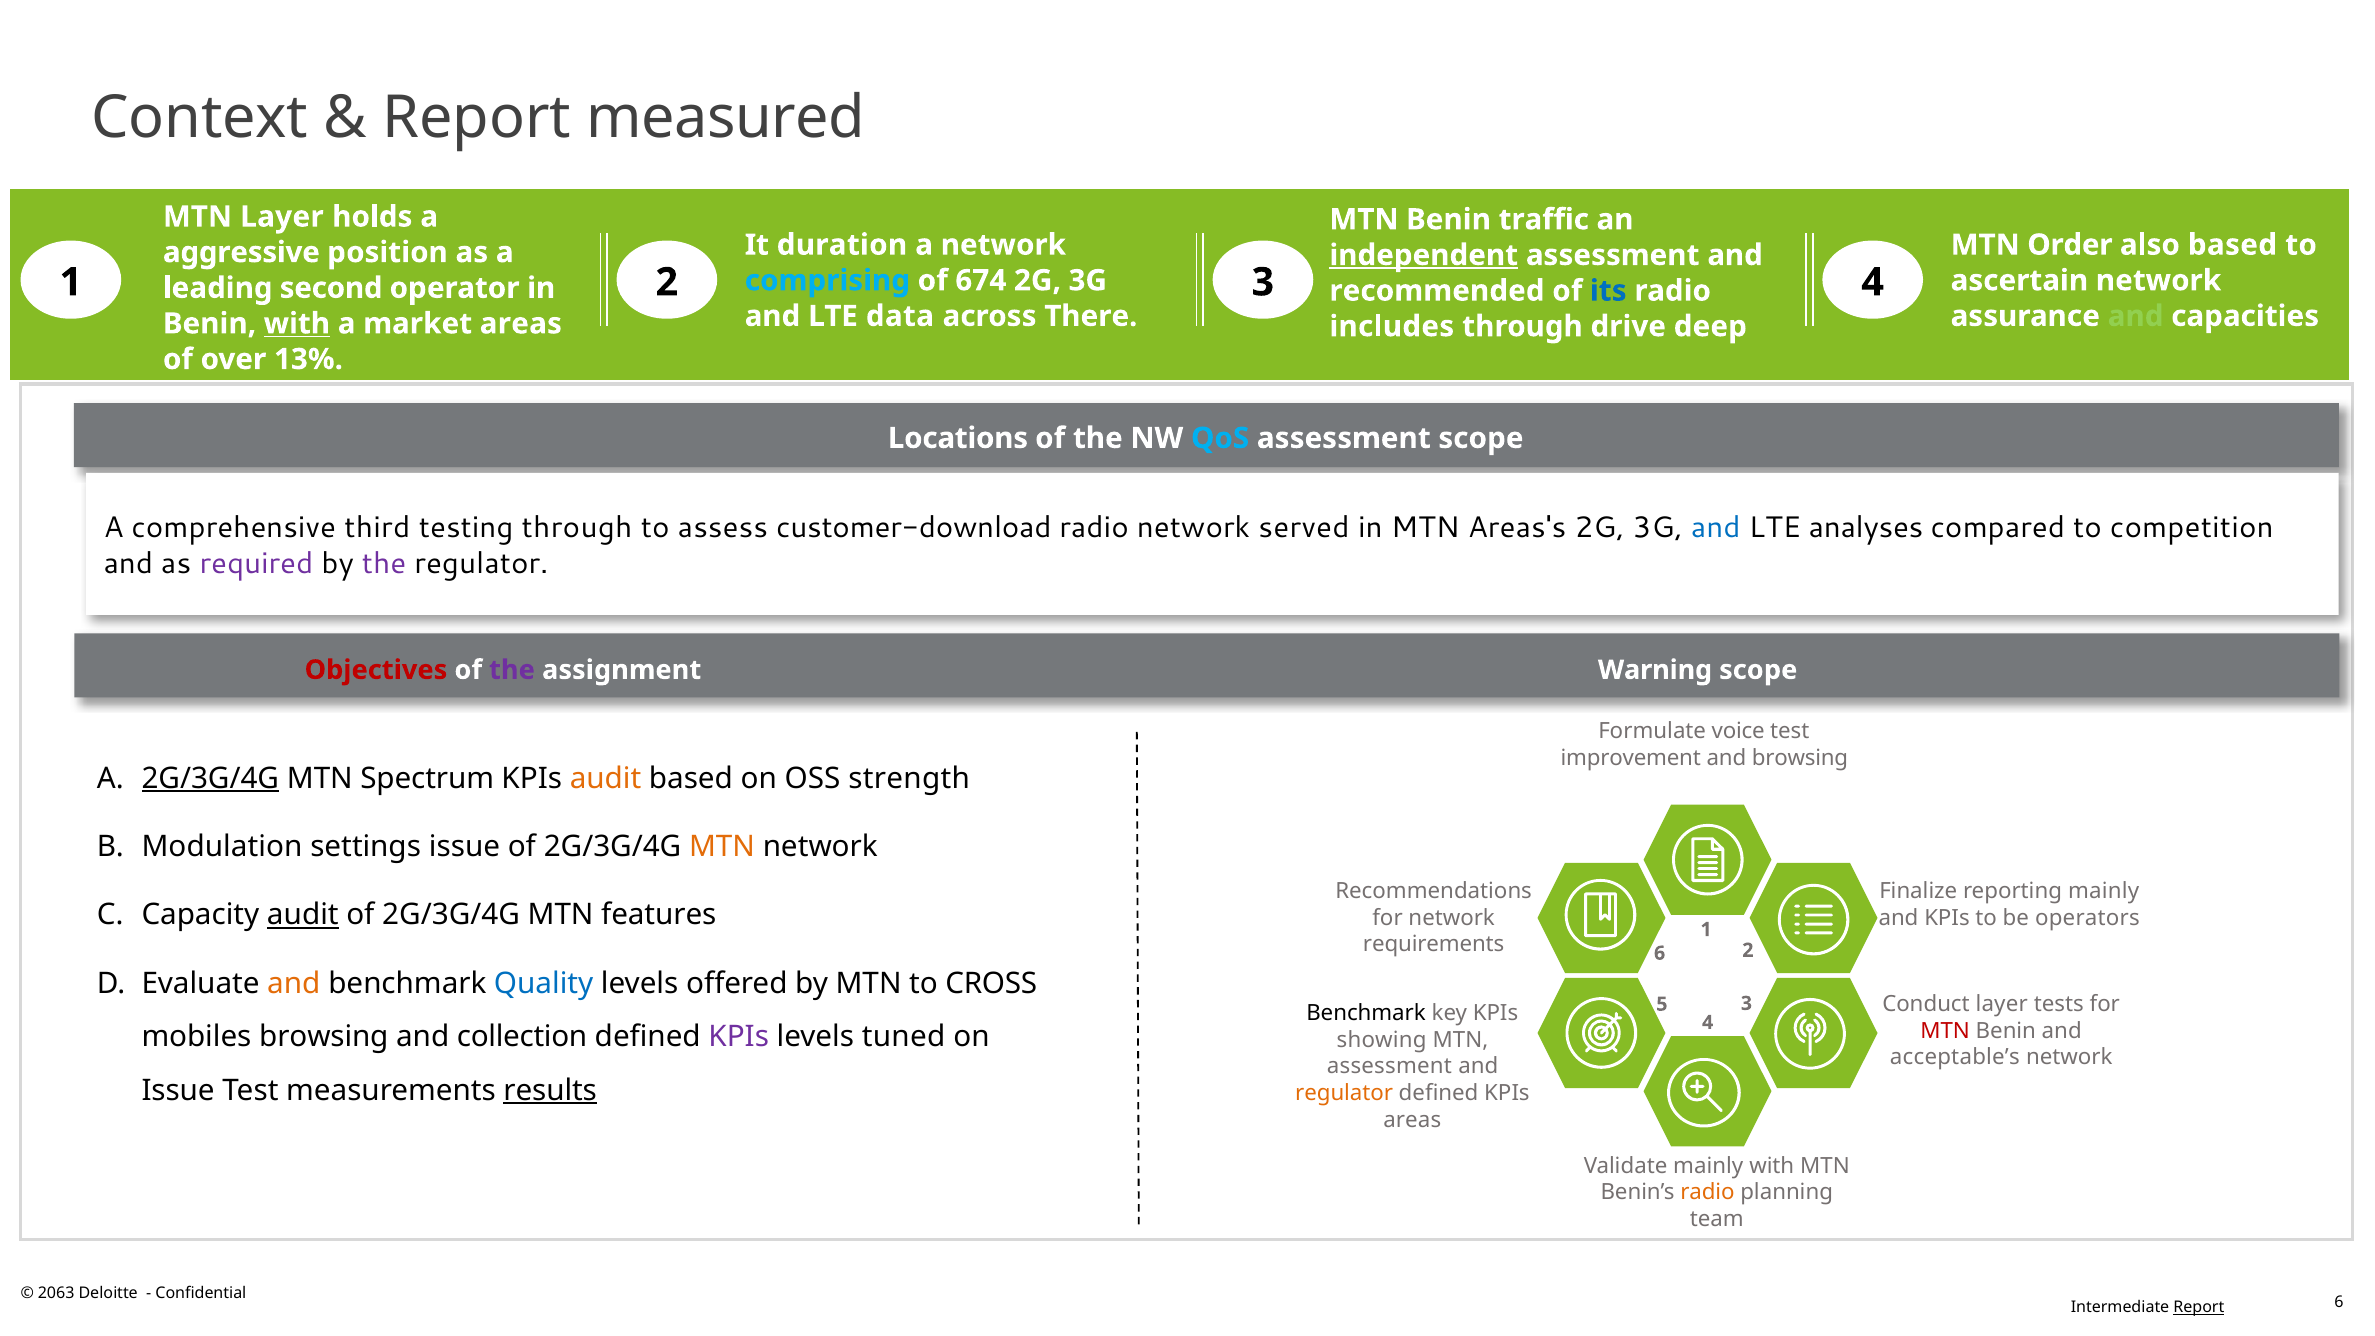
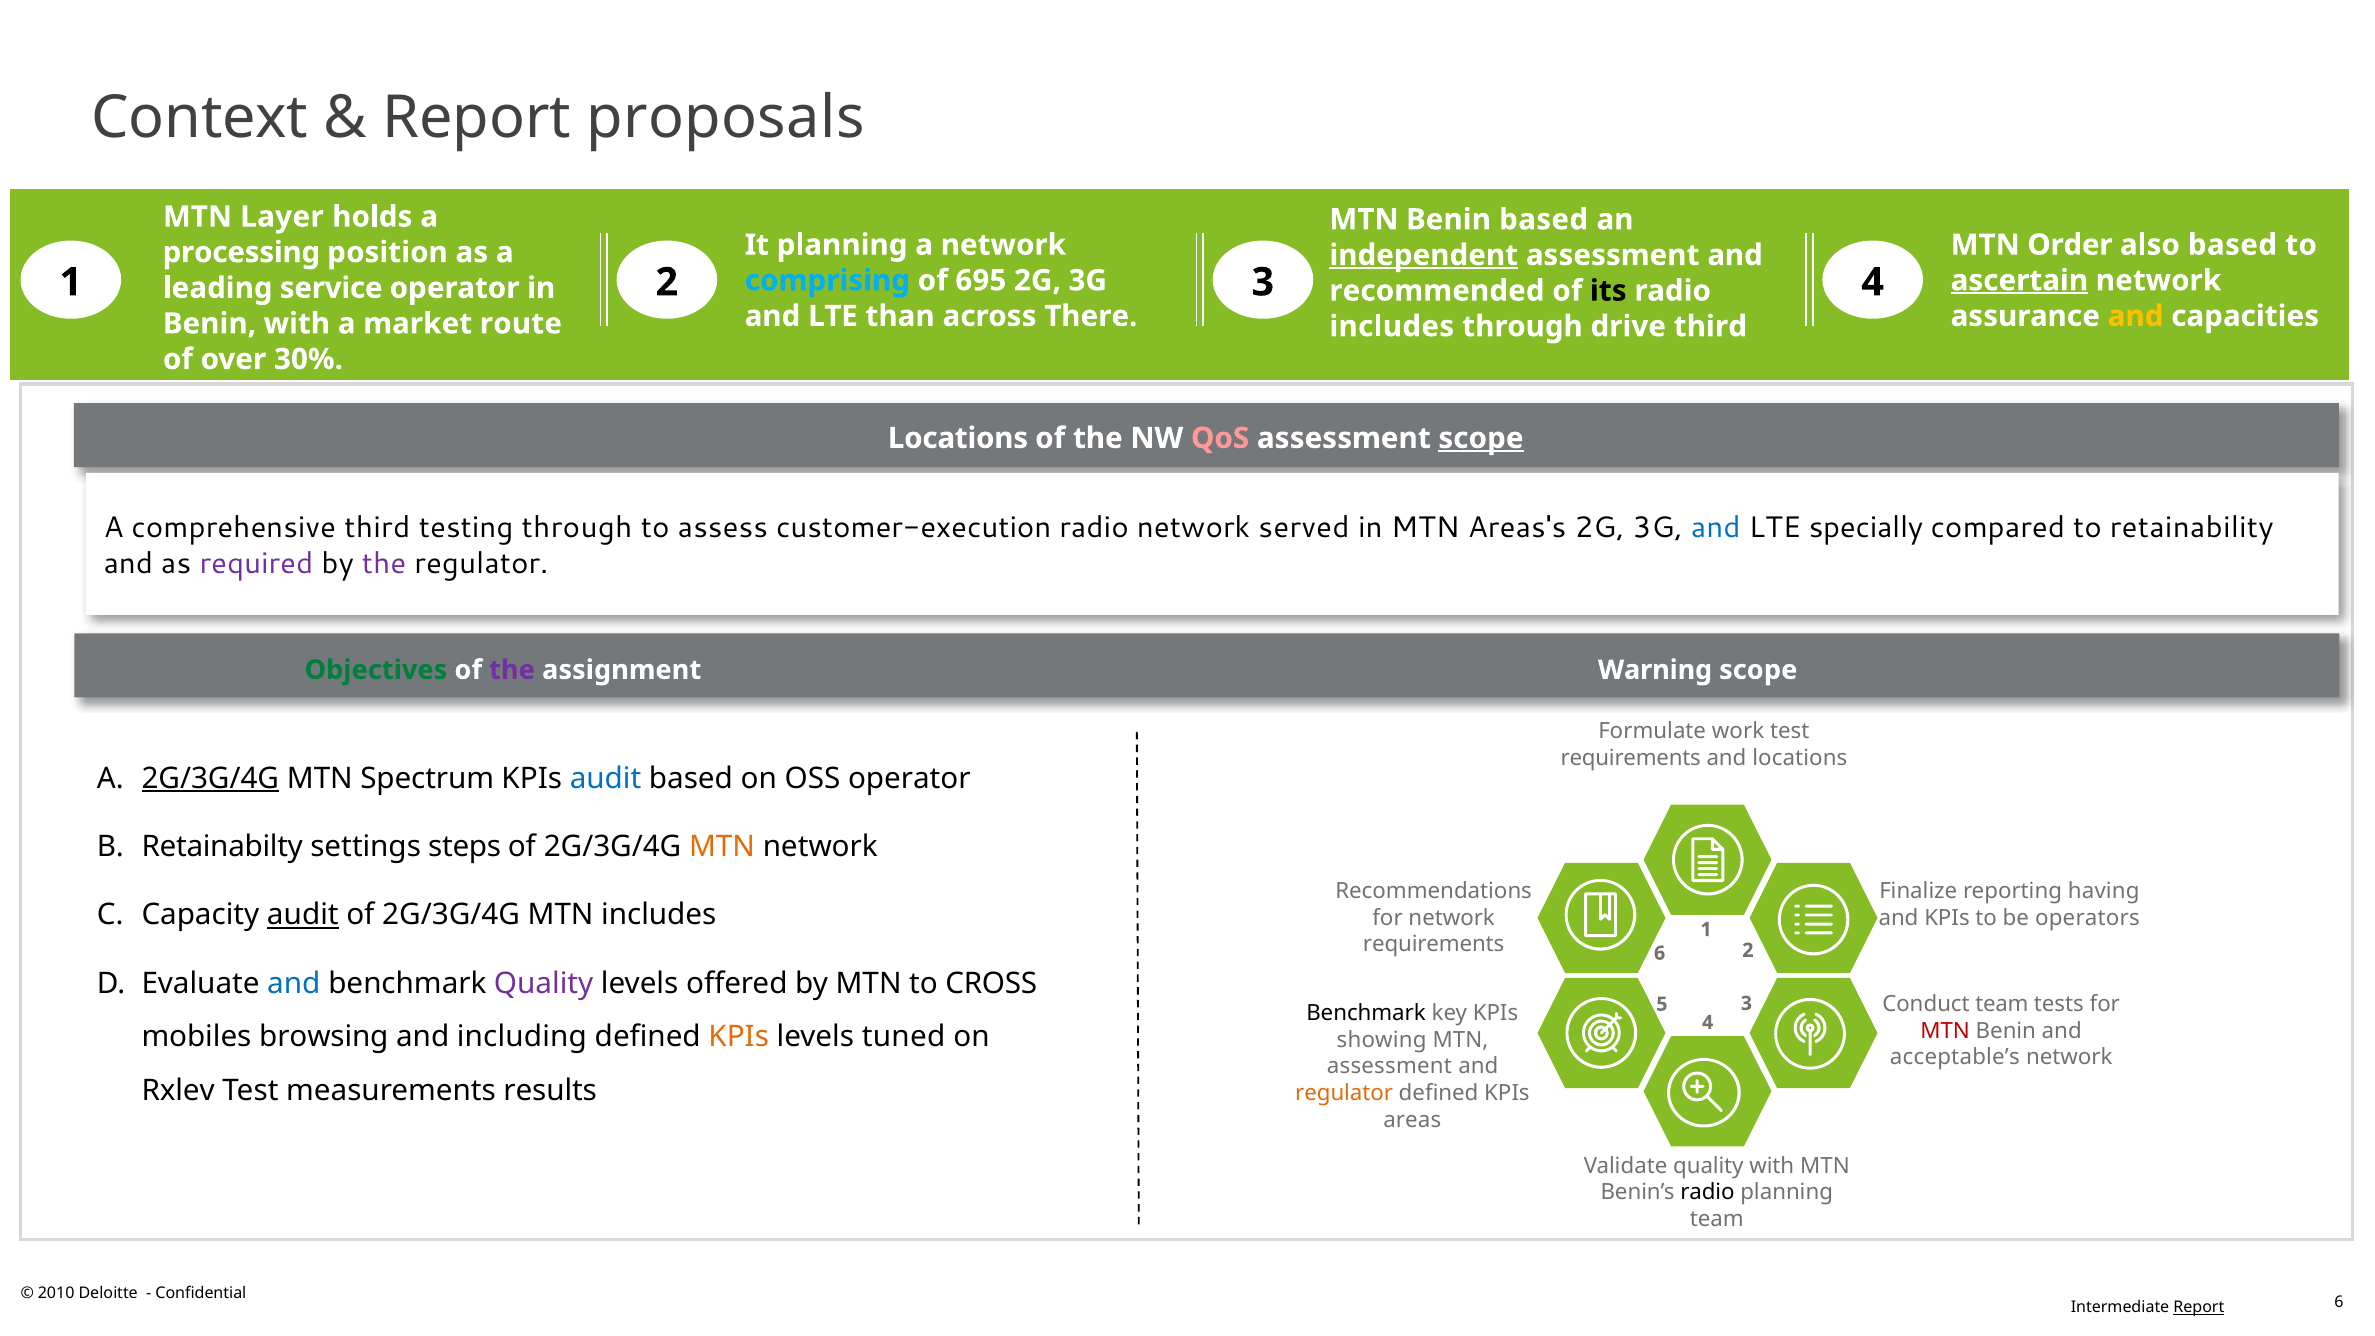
measured: measured -> proposals (726, 118)
Benin traffic: traffic -> based (1544, 220)
It duration: duration -> planning (842, 245)
aggressive: aggressive -> processing (241, 252)
674: 674 -> 695 (981, 281)
ascertain underline: none -> present (2019, 281)
second: second -> service (331, 288)
its colour: blue -> black (1608, 291)
data: data -> than (900, 316)
and colour: light green -> yellow (2136, 316)
with underline: present -> none (297, 324)
market areas: areas -> route (521, 324)
drive deep: deep -> third (1710, 326)
13%: 13% -> 30% (308, 359)
QoS colour: light blue -> pink (1220, 438)
scope underline: none -> present (1481, 438)
customer-download: customer-download -> customer-execution (914, 528)
analyses: analyses -> specially (1866, 528)
competition: competition -> retainability (2192, 528)
Objectives colour: red -> green (376, 670)
voice: voice -> work (1738, 731)
improvement: improvement -> requirements (1631, 758)
and browsing: browsing -> locations (1800, 758)
audit colour: orange -> blue (606, 778)
OSS strength: strength -> operator (909, 778)
Modulation: Modulation -> Retainabilty (222, 847)
settings issue: issue -> steps (465, 847)
reporting mainly: mainly -> having (2104, 891)
MTN features: features -> includes (659, 915)
and colour: orange -> blue (294, 983)
Quality colour: blue -> purple (544, 983)
Conduct layer: layer -> team (2002, 1004)
collection: collection -> including (522, 1037)
KPIs colour: purple -> orange (739, 1037)
Issue: Issue -> Rxlev (178, 1090)
results underline: present -> none (550, 1090)
Validate mainly: mainly -> quality (1708, 1166)
radio colour: orange -> black (1707, 1192)
2063: 2063 -> 2010 (56, 1293)
